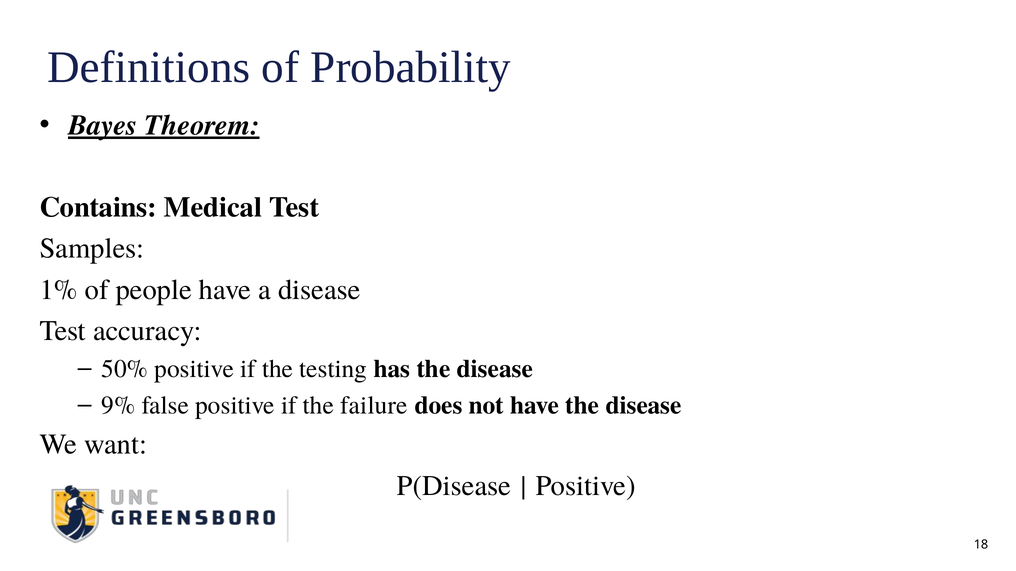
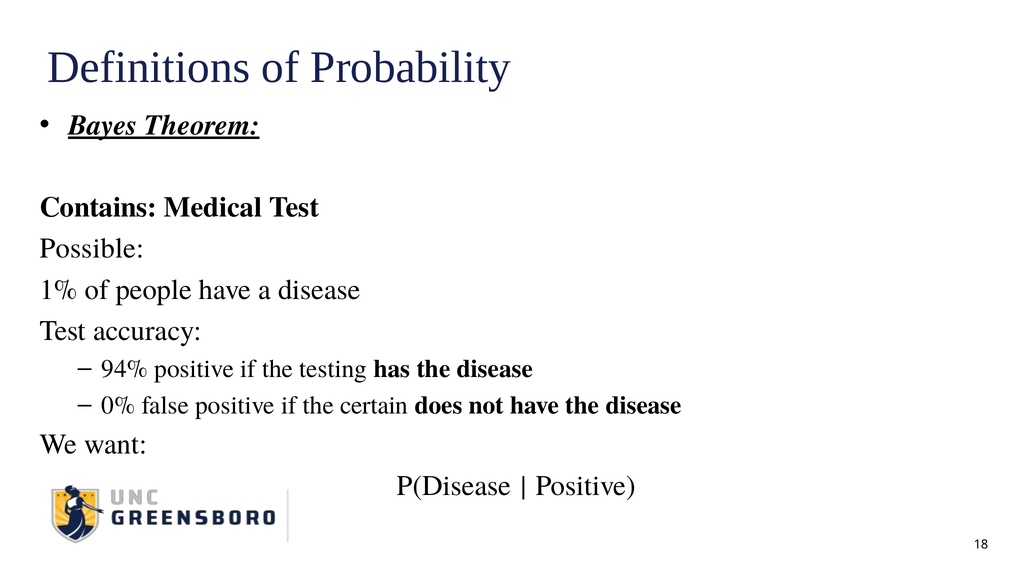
Samples: Samples -> Possible (92, 249)
50%: 50% -> 94% (125, 369)
9%: 9% -> 0% (118, 406)
failure: failure -> certain (374, 406)
